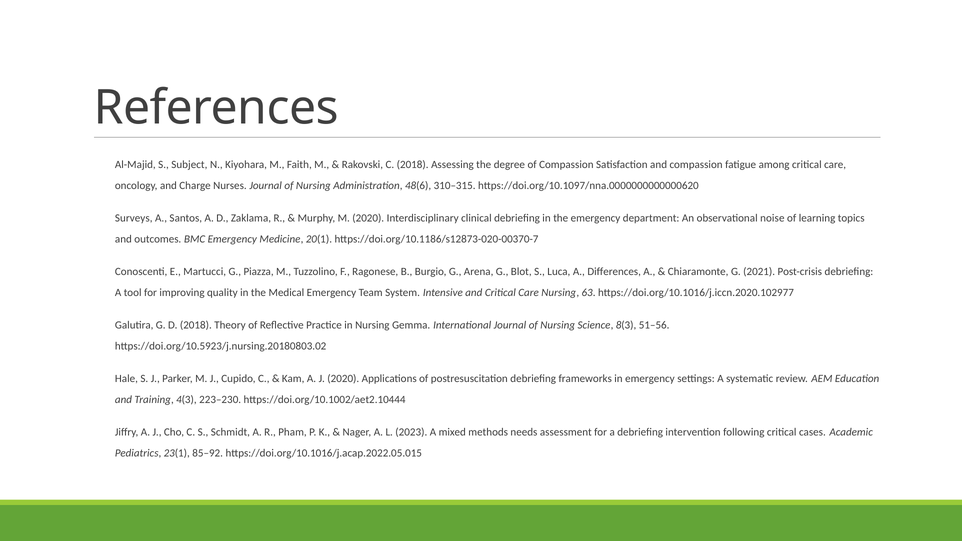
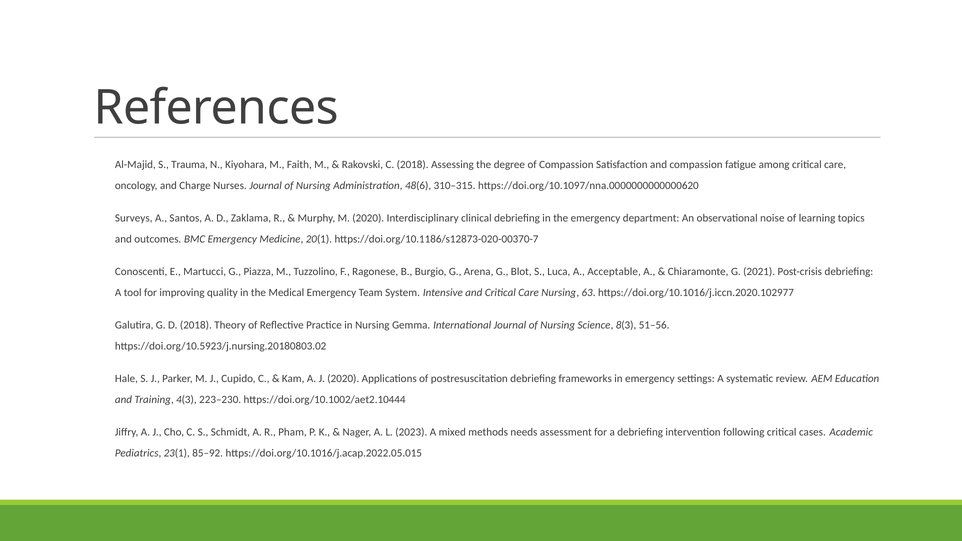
Subject: Subject -> Trauma (189, 165)
Differences: Differences -> Acceptable (614, 272)
